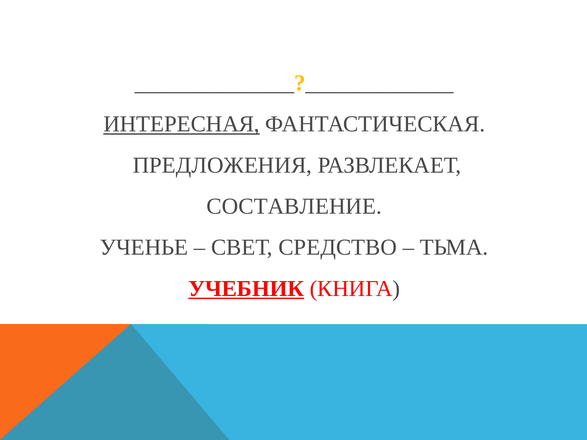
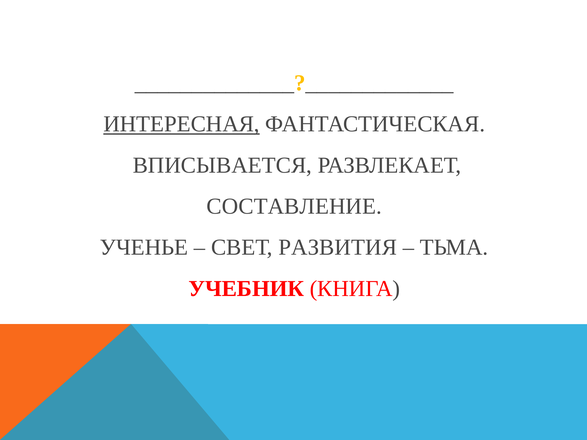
ПРЕДЛОЖЕНИЯ: ПРЕДЛОЖЕНИЯ -> ВПИСЫВАЕТСЯ (222, 165)
СРЕДСТВО: СРЕДСТВО -> РАЗВИТИЯ (338, 248)
УЧЕБНИК underline: present -> none (246, 289)
